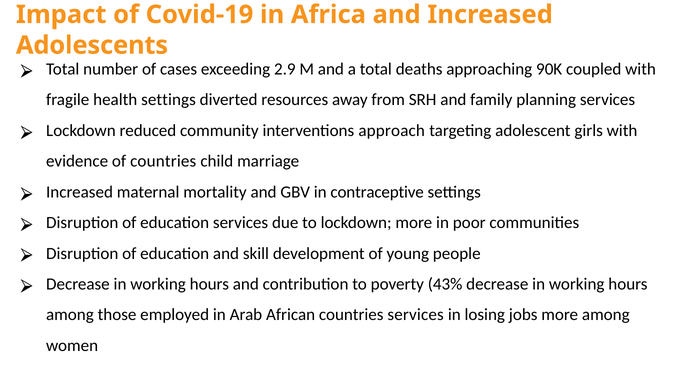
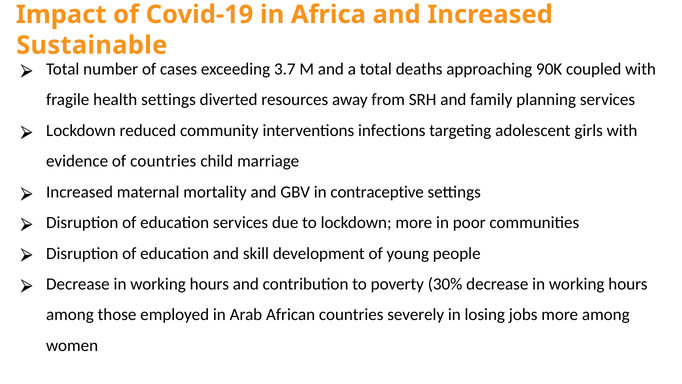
Adolescents: Adolescents -> Sustainable (92, 45)
2.9: 2.9 -> 3.7 (285, 69)
approach: approach -> infections (392, 130)
43%: 43% -> 30% (445, 284)
countries services: services -> severely (416, 315)
